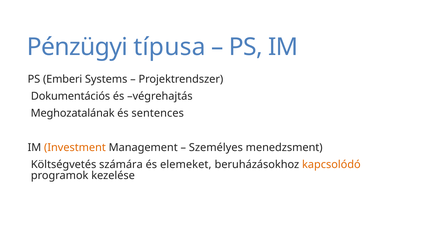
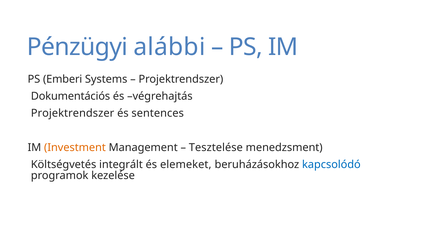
típusa: típusa -> alábbi (169, 47)
Meghozatalának: Meghozatalának -> Projektrendszer (73, 113)
Személyes: Személyes -> Tesztelése (216, 148)
számára: számára -> integrált (121, 165)
kapcsolódó colour: orange -> blue (331, 165)
